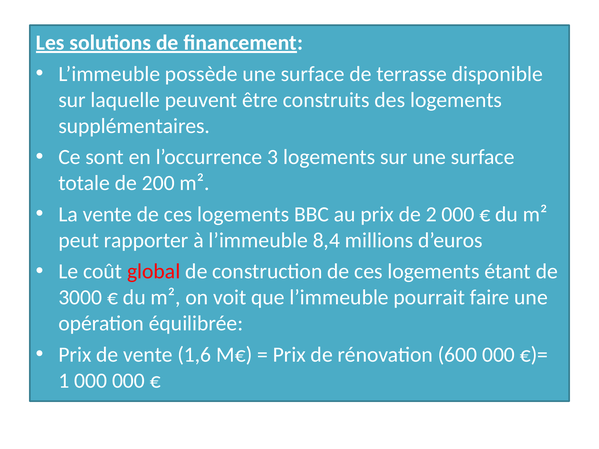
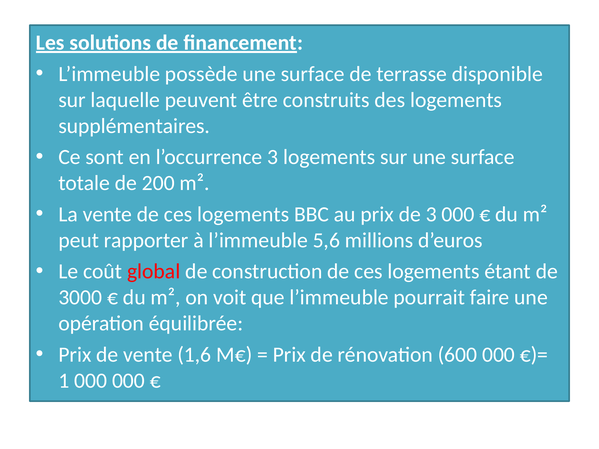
de 2: 2 -> 3 (431, 214)
8,4: 8,4 -> 5,6 (326, 240)
